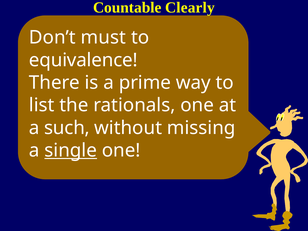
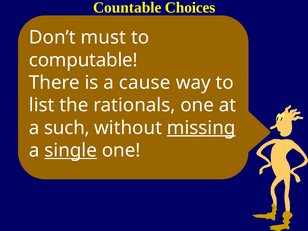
Clearly: Clearly -> Choices (190, 7)
equivalence: equivalence -> computable (83, 60)
prime: prime -> cause (145, 83)
missing underline: none -> present (201, 128)
